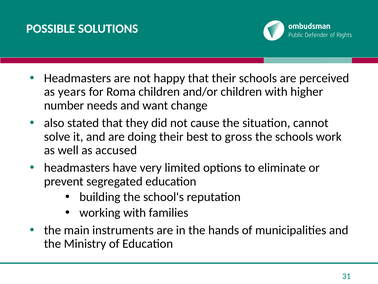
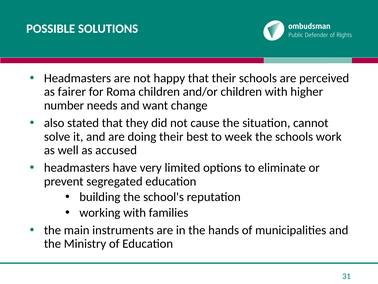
years: years -> fairer (72, 92)
gross: gross -> week (238, 136)
